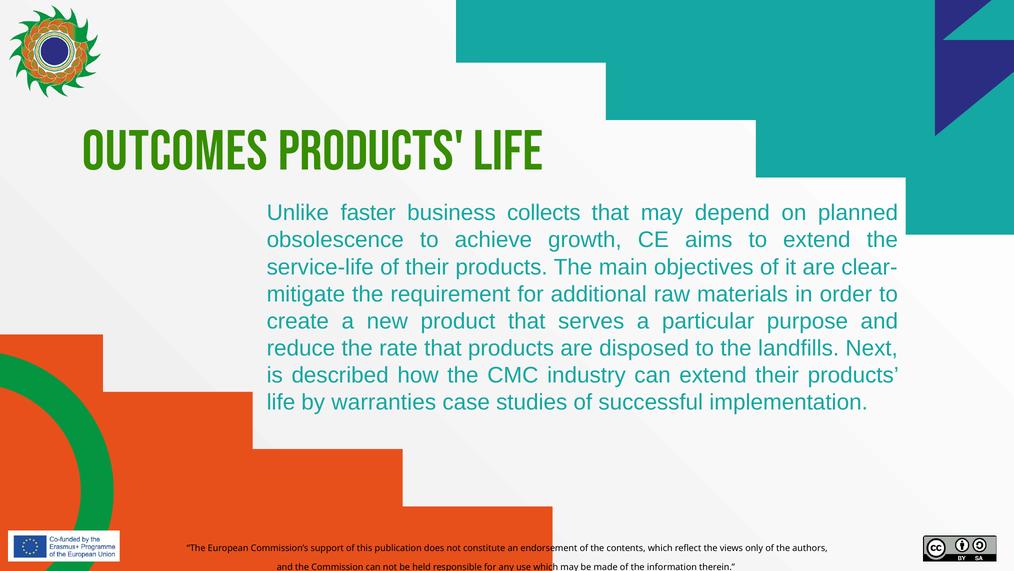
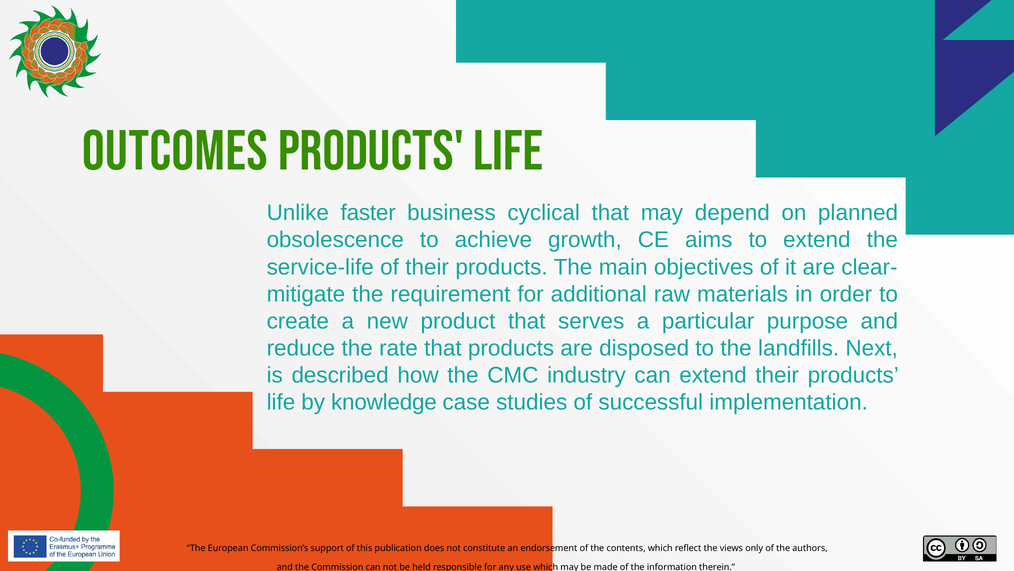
collects: collects -> cyclical (544, 213)
warranties: warranties -> knowledge (384, 402)
